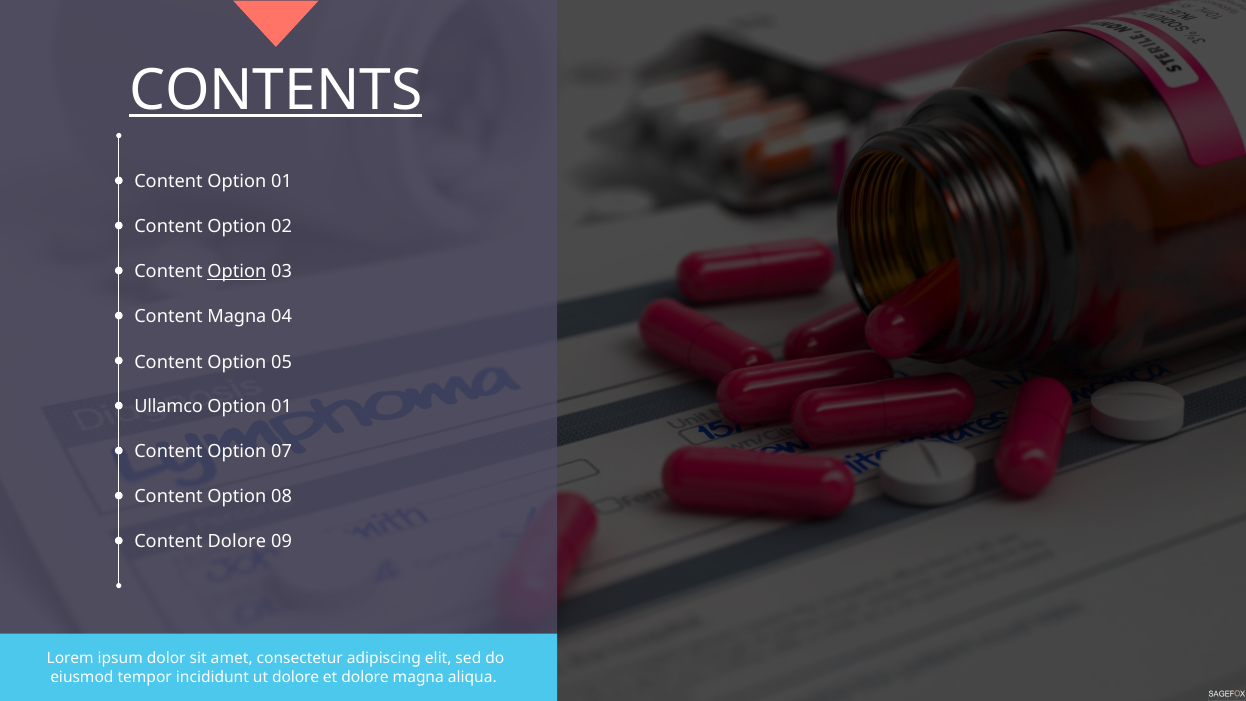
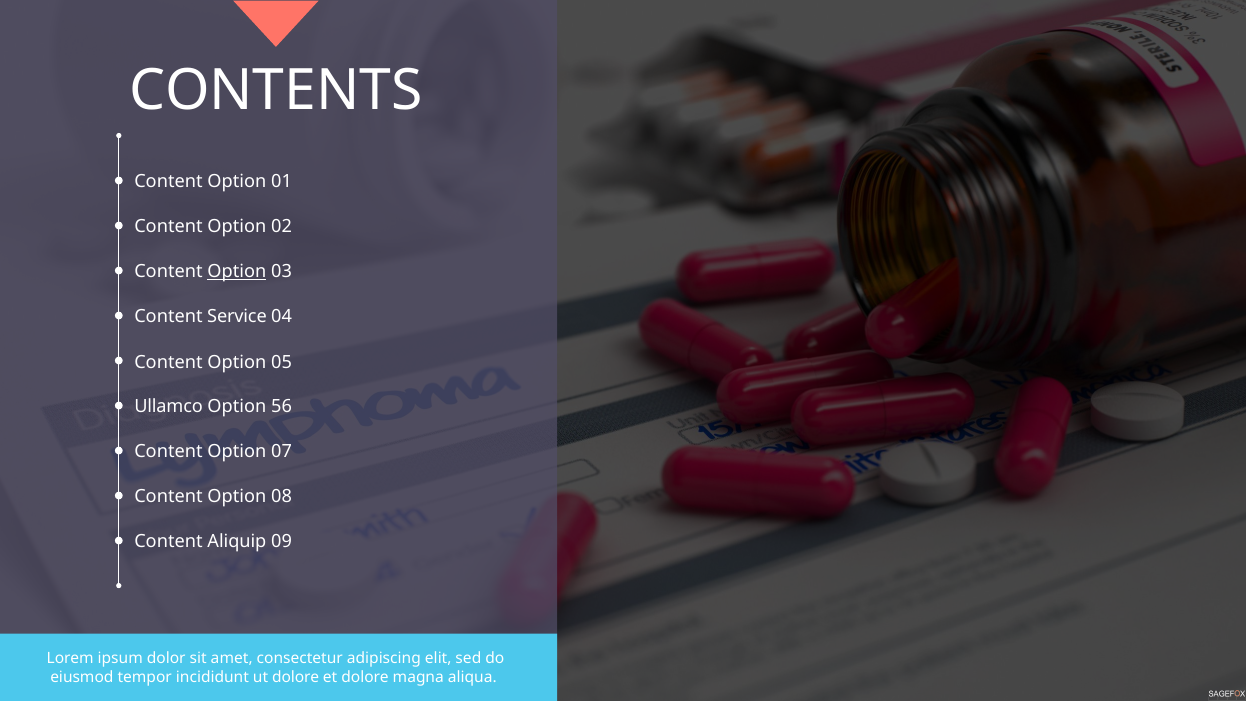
CONTENTS underline: present -> none (276, 91)
Content Magna: Magna -> Service (237, 317)
01: 01 -> 56 (282, 407)
Content Dolore: Dolore -> Aliquip (237, 542)
